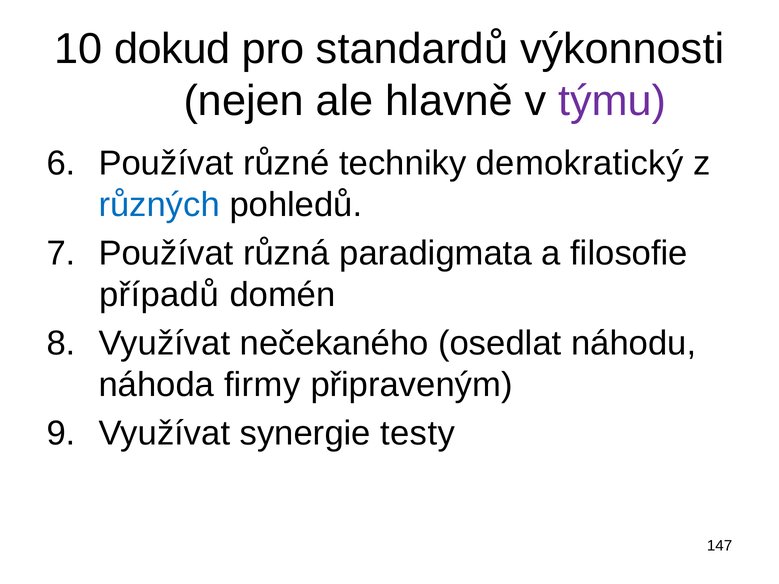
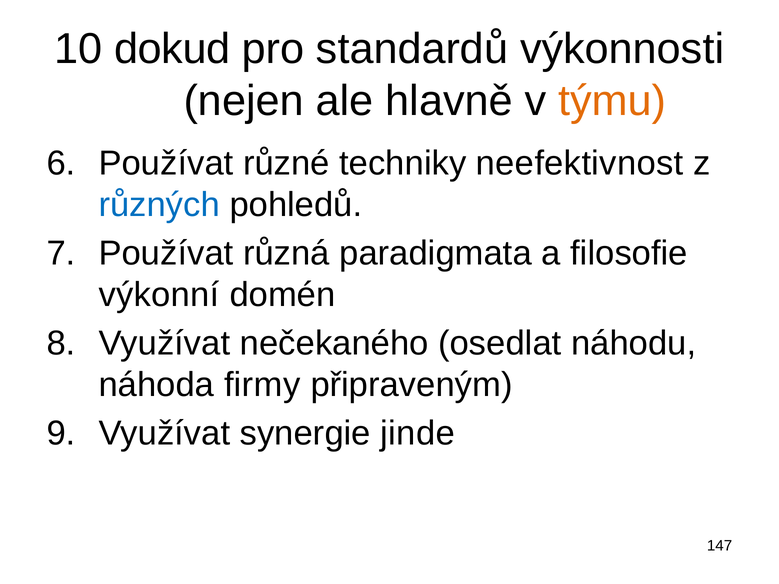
týmu colour: purple -> orange (612, 101)
demokratický: demokratický -> neefektivnost (580, 163)
případů: případů -> výkonní (159, 295)
testy: testy -> jinde (418, 434)
